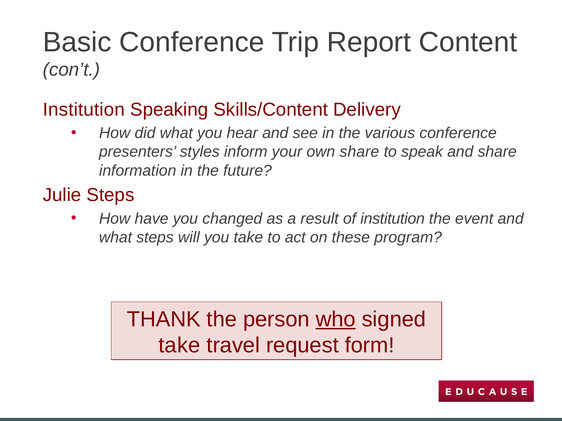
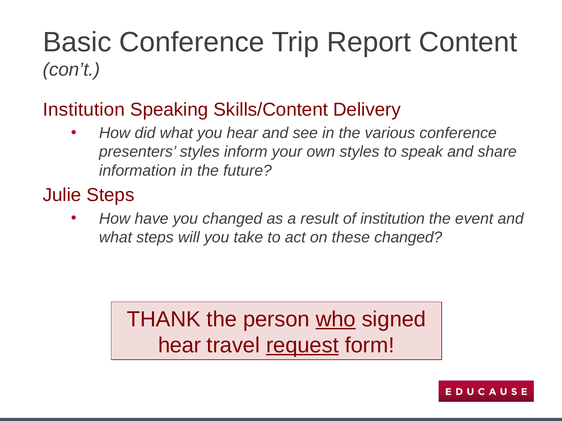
own share: share -> styles (359, 152)
these program: program -> changed (408, 238)
take: take -> hear (180, 346)
request underline: none -> present (302, 346)
